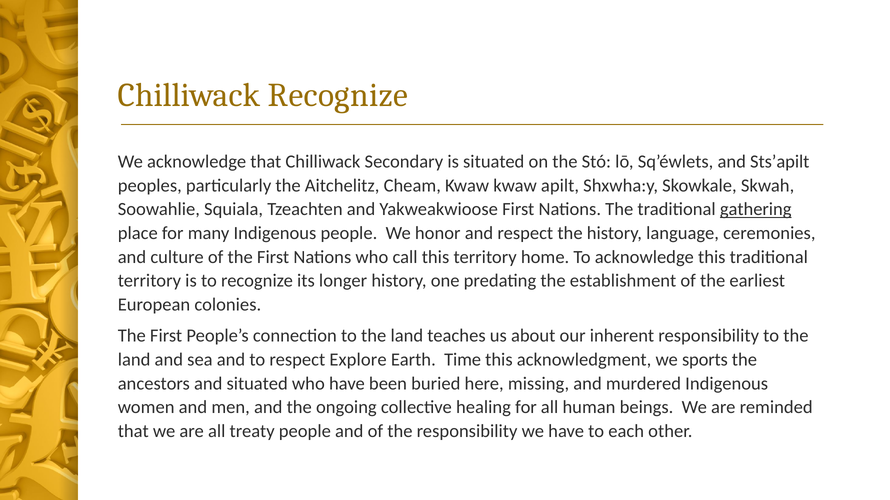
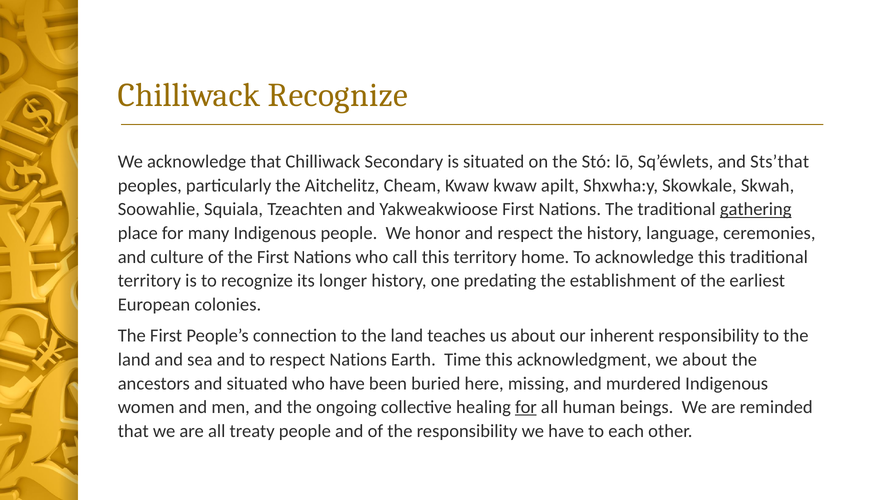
Sts’apilt: Sts’apilt -> Sts’that (780, 162)
respect Explore: Explore -> Nations (358, 360)
we sports: sports -> about (705, 360)
for underline: none -> present (526, 408)
